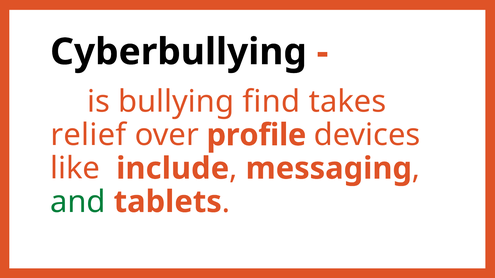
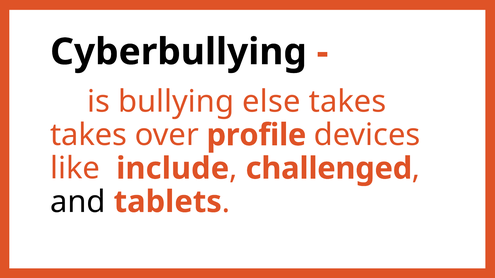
find: find -> else (271, 102)
relief: relief -> takes (89, 135)
messaging: messaging -> challenged (329, 169)
and colour: green -> black (78, 202)
